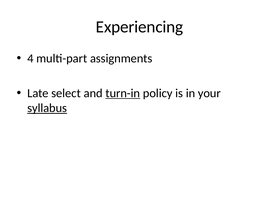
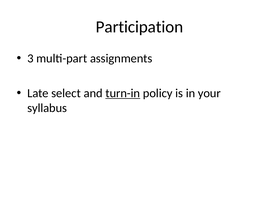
Experiencing: Experiencing -> Participation (139, 27)
4: 4 -> 3 (30, 59)
syllabus underline: present -> none (47, 108)
